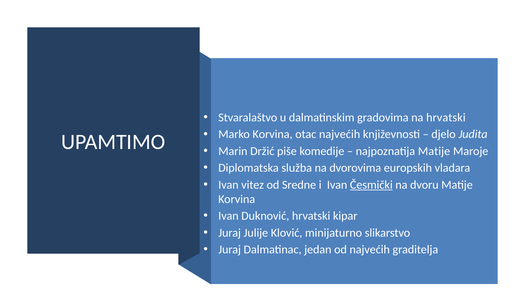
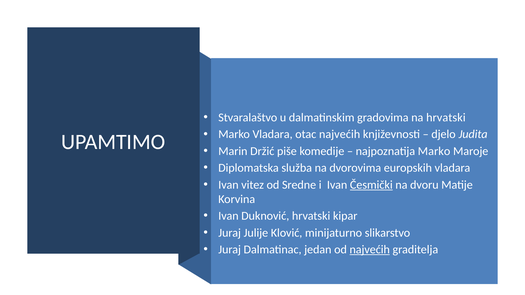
Marko Korvina: Korvina -> Vladara (273, 135)
najpoznatija Matije: Matije -> Marko (434, 151)
najvećih underline: none -> present (370, 250)
